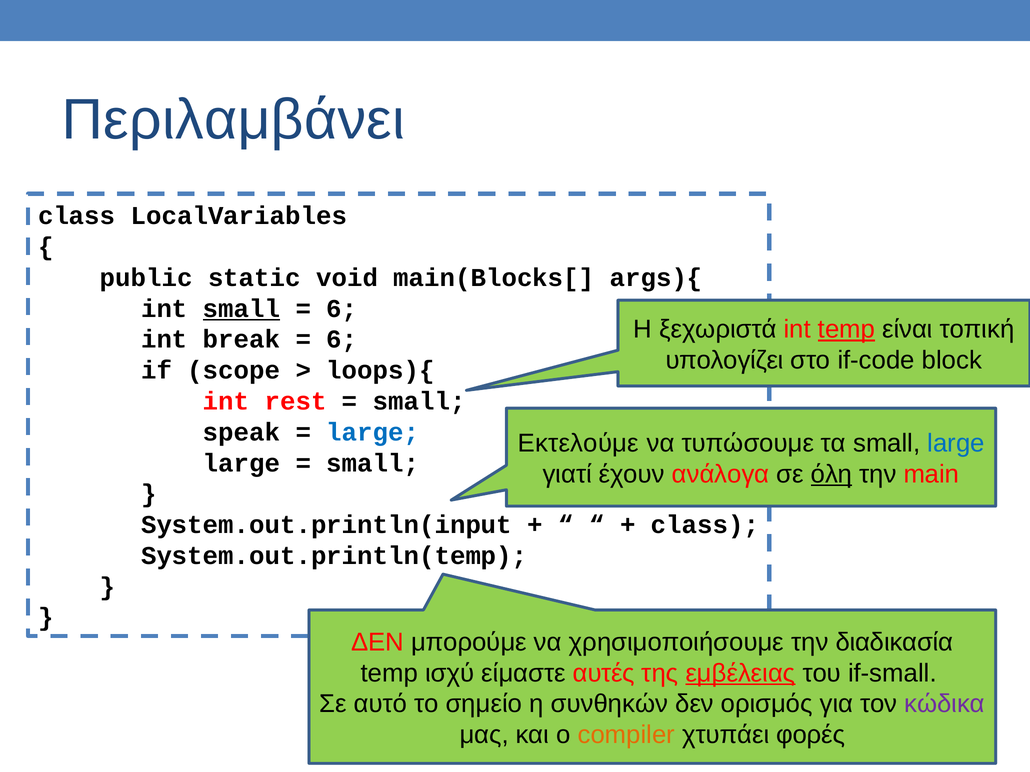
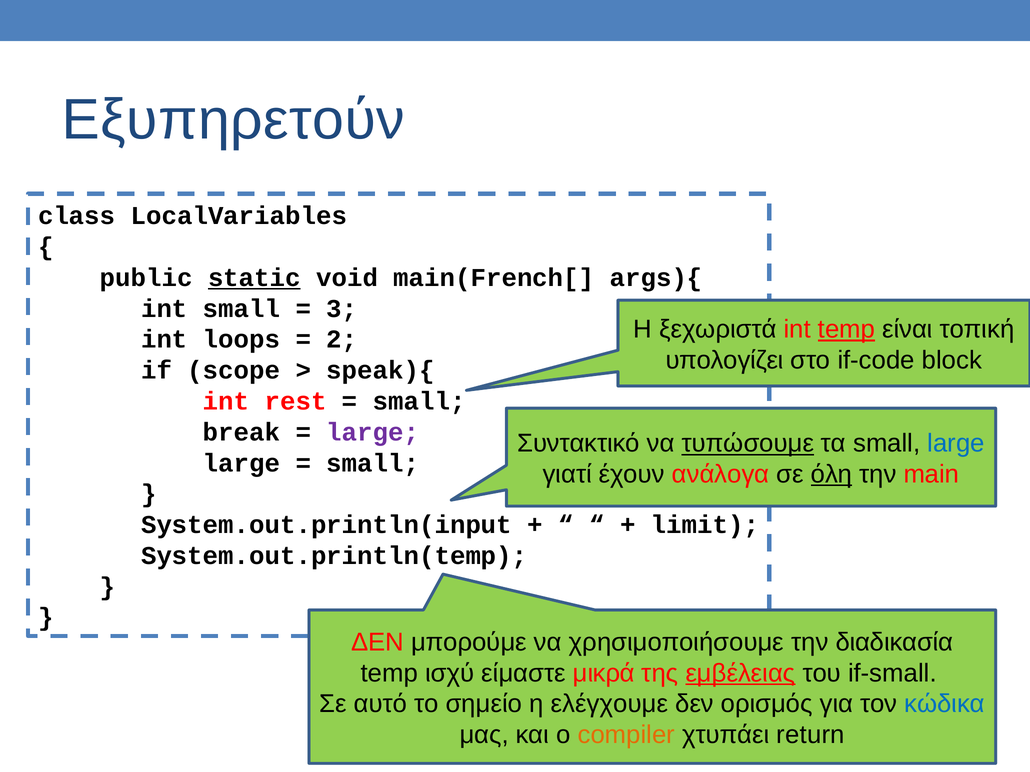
Περιλαμβάνει: Περιλαμβάνει -> Εξυπηρετούν (233, 120)
static underline: none -> present (254, 278)
main(Blocks[: main(Blocks[ -> main(French[ (494, 278)
small underline: present -> none (242, 309)
6: 6 -> 3 (342, 309)
break: break -> loops (242, 340)
6: 6 -> 2 (342, 340)
loops){: loops){ -> speak){ (381, 371)
speak: speak -> break (242, 432)
large colour: blue -> purple (373, 432)
Εκτελούμε: Εκτελούμε -> Συντακτικό (579, 444)
τυπώσουμε underline: none -> present (748, 444)
class: class -> limit (705, 525)
αυτές: αυτές -> μικρά (604, 673)
συνθηκών: συνθηκών -> ελέγχουμε (609, 704)
κώδικα colour: purple -> blue (945, 704)
φορές: φορές -> return (811, 735)
